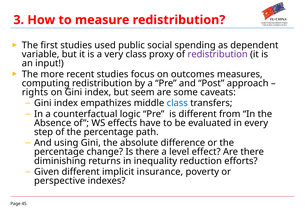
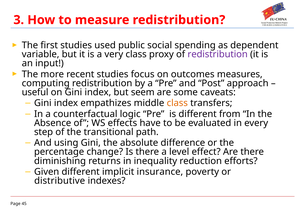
rights: rights -> useful (35, 92)
class colour: blue -> orange (177, 103)
of the percentage: percentage -> transitional (109, 132)
perspective: perspective -> distributive (60, 181)
